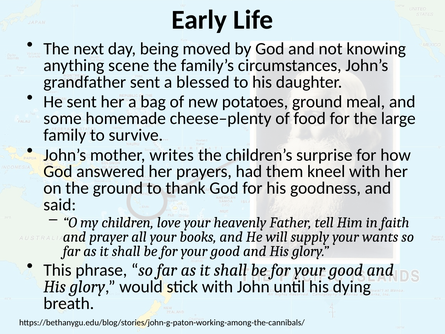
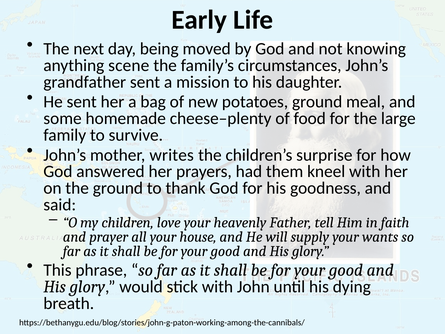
blessed: blessed -> mission (203, 82)
books: books -> house (198, 237)
